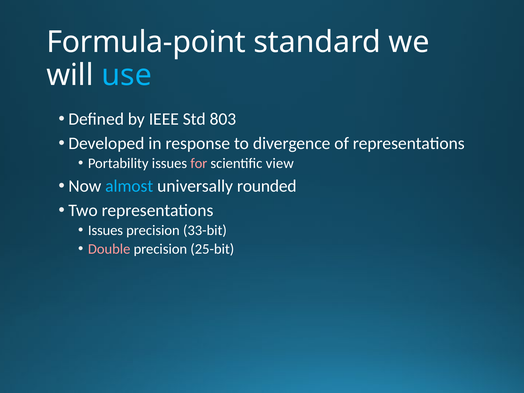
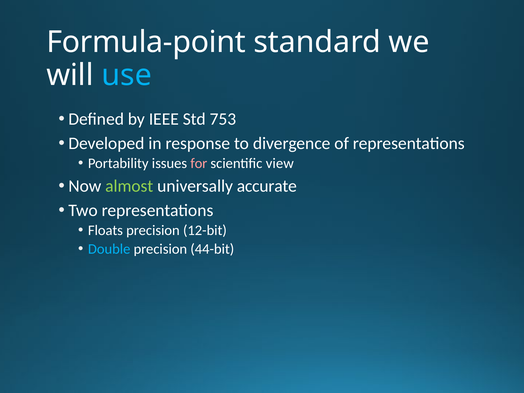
803: 803 -> 753 (223, 119)
almost colour: light blue -> light green (129, 186)
rounded: rounded -> accurate (267, 186)
Issues: Issues -> Floats (105, 231)
33-bit: 33-bit -> 12-bit (205, 231)
Double colour: pink -> light blue (109, 249)
25-bit: 25-bit -> 44-bit (212, 249)
